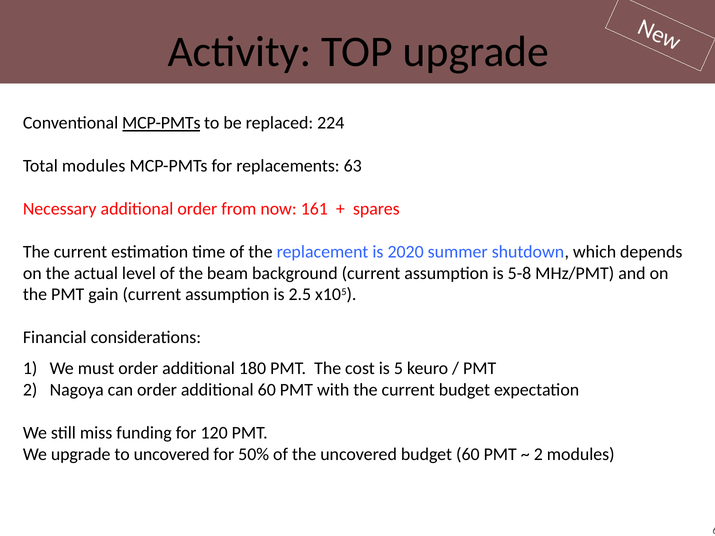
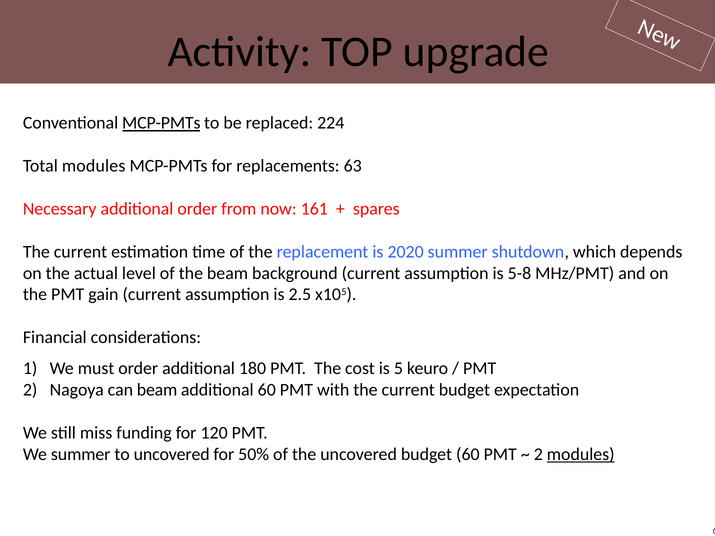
can order: order -> beam (157, 390)
We upgrade: upgrade -> summer (81, 454)
modules underline: none -> present (581, 454)
